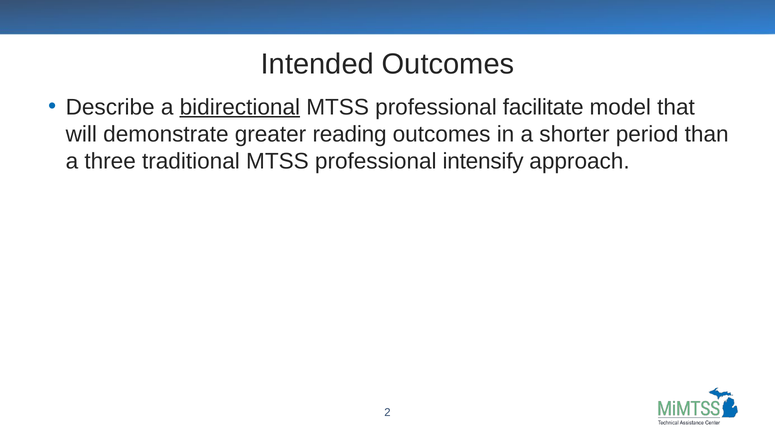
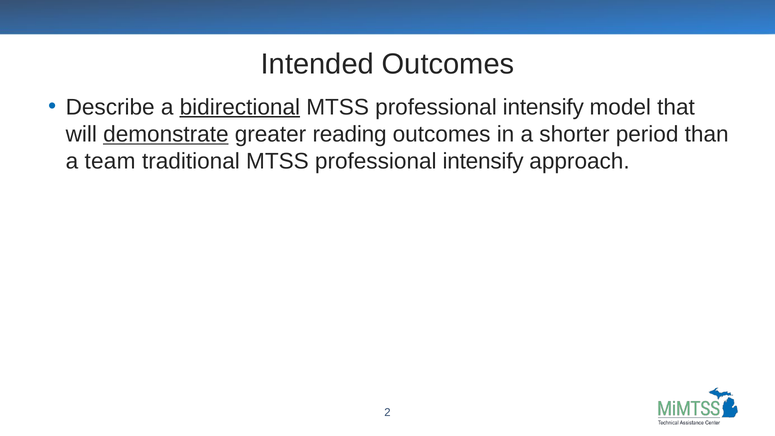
facilitate: facilitate -> intensify (543, 107)
demonstrate underline: none -> present (166, 134)
three: three -> team (110, 161)
